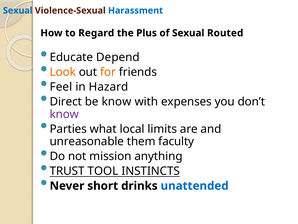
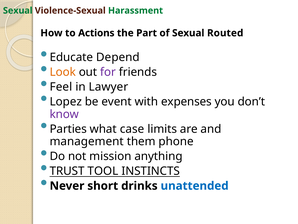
Sexual colour: blue -> green (18, 11)
Harassment colour: blue -> green (136, 11)
Regard: Regard -> Actions (96, 33)
Plus: Plus -> Part (147, 33)
for colour: orange -> purple (108, 72)
Hazard: Hazard -> Lawyer (108, 87)
Direct: Direct -> Lopez (66, 101)
be know: know -> event (117, 101)
local: local -> case (132, 129)
unreasonable: unreasonable -> management (87, 141)
faculty: faculty -> phone (176, 141)
